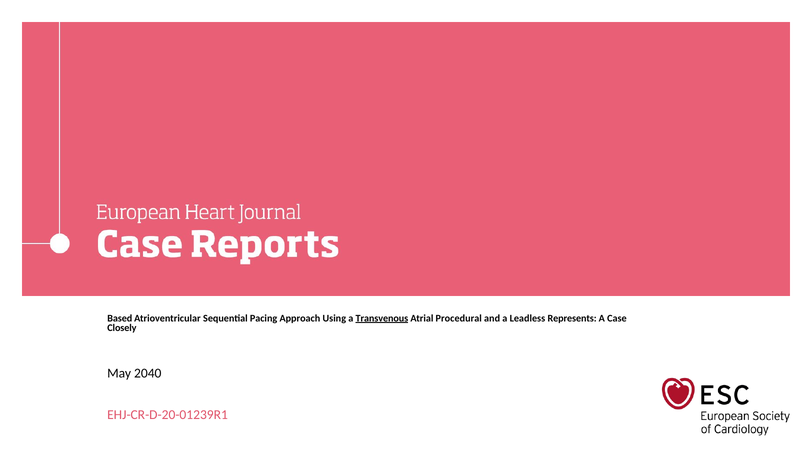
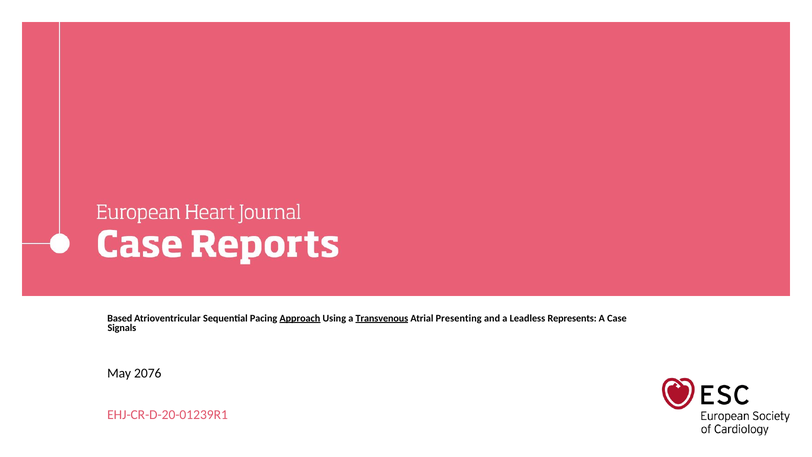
Approach underline: none -> present (300, 318)
Procedural: Procedural -> Presenting (459, 318)
Closely: Closely -> Signals (122, 328)
2040: 2040 -> 2076 (148, 373)
